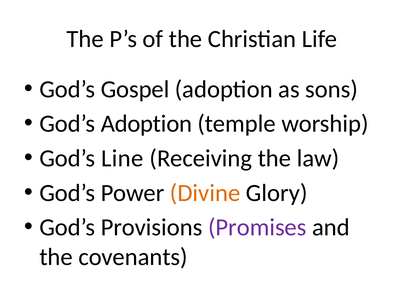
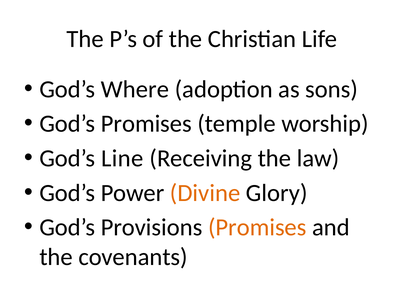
Gospel: Gospel -> Where (135, 89)
God’s Adoption: Adoption -> Promises (146, 124)
Promises colour: purple -> orange (257, 227)
